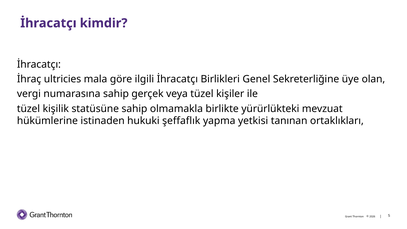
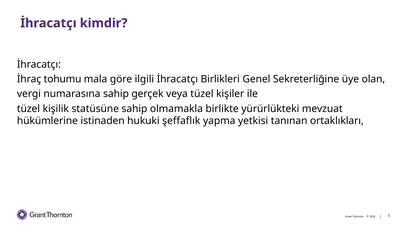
ultricies: ultricies -> tohumu (63, 79)
